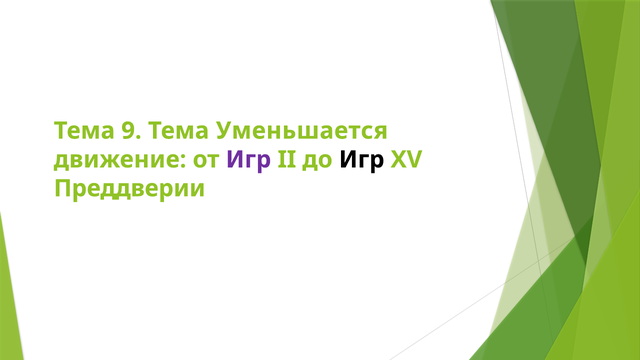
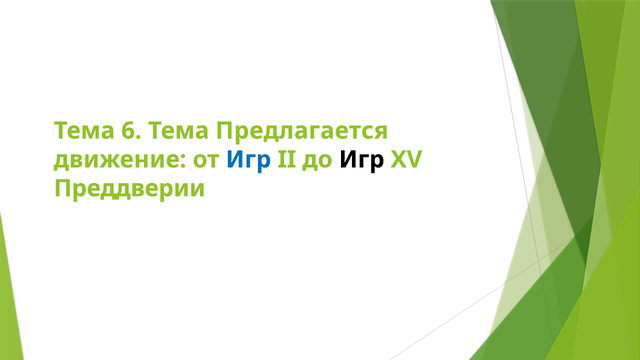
9: 9 -> 6 (131, 131)
Уменьшается: Уменьшается -> Предлагается (302, 131)
Игр colour: purple -> blue (248, 160)
